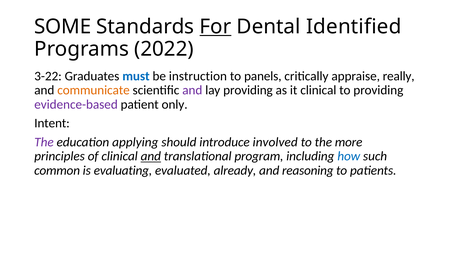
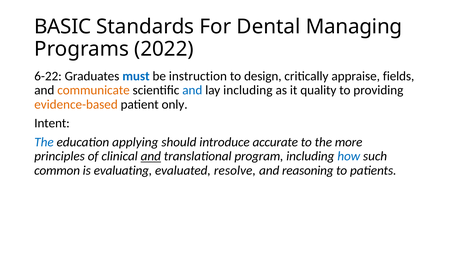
SOME: SOME -> BASIC (63, 27)
For underline: present -> none (215, 27)
Identified: Identified -> Managing (354, 27)
3-22: 3-22 -> 6-22 (48, 76)
panels: panels -> design (263, 76)
really: really -> fields (399, 76)
and colour: purple -> blue (192, 90)
lay providing: providing -> including (248, 90)
it clinical: clinical -> quality (318, 90)
evidence-based colour: purple -> orange (76, 104)
The colour: purple -> blue (44, 142)
involved: involved -> accurate (275, 142)
already: already -> resolve (235, 171)
